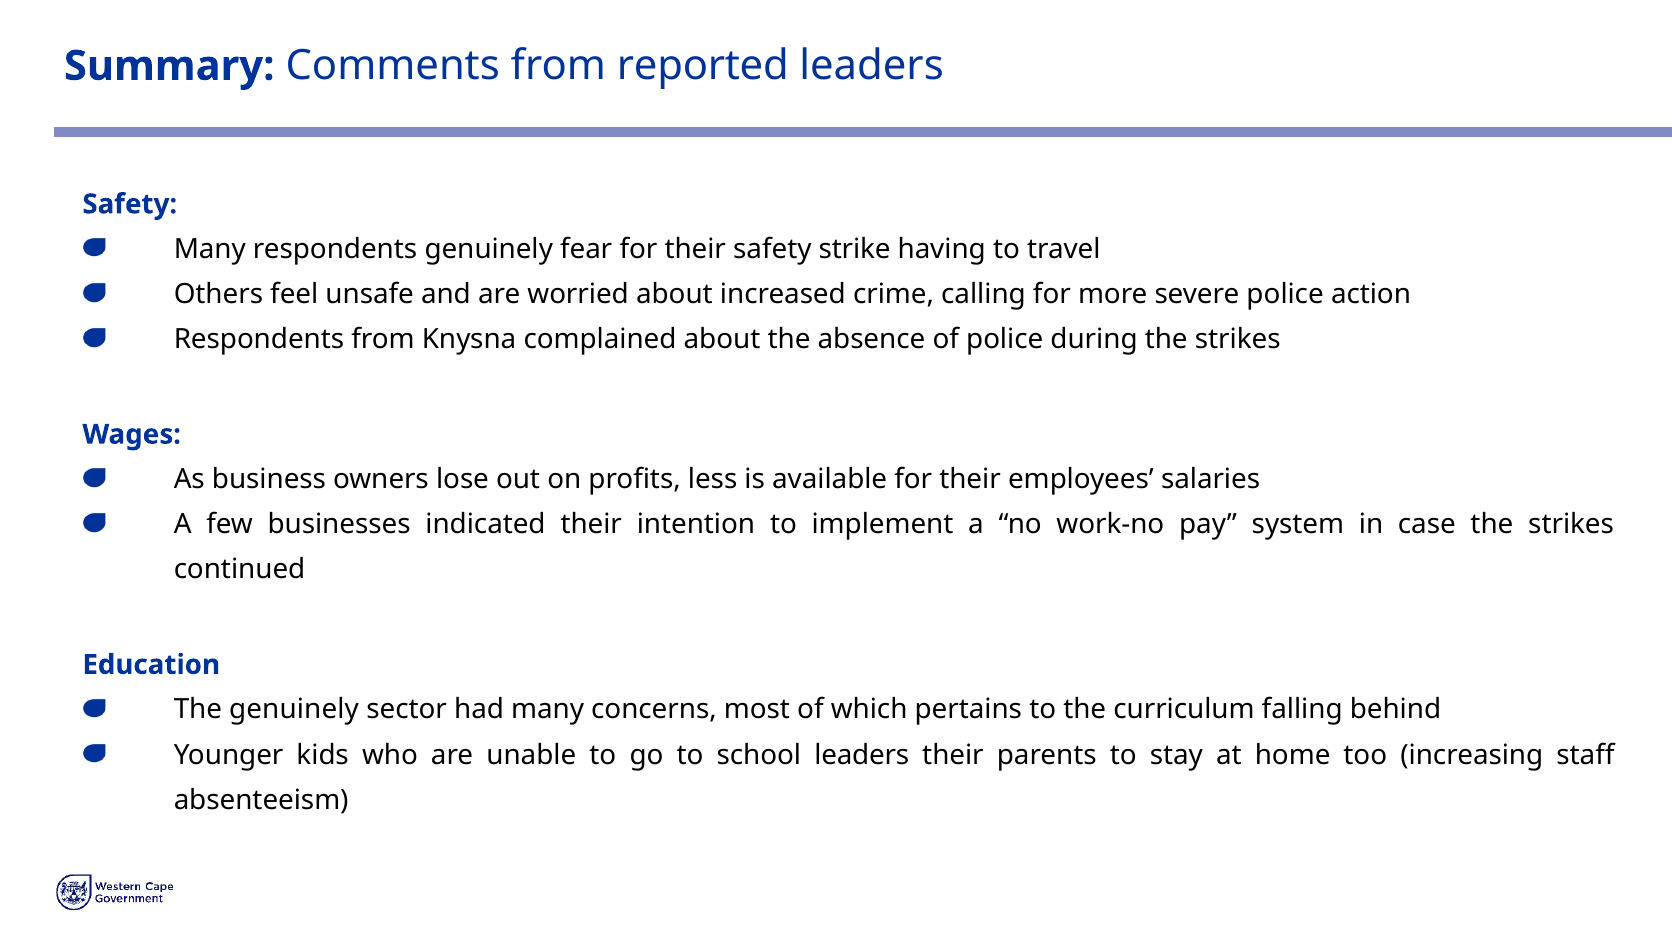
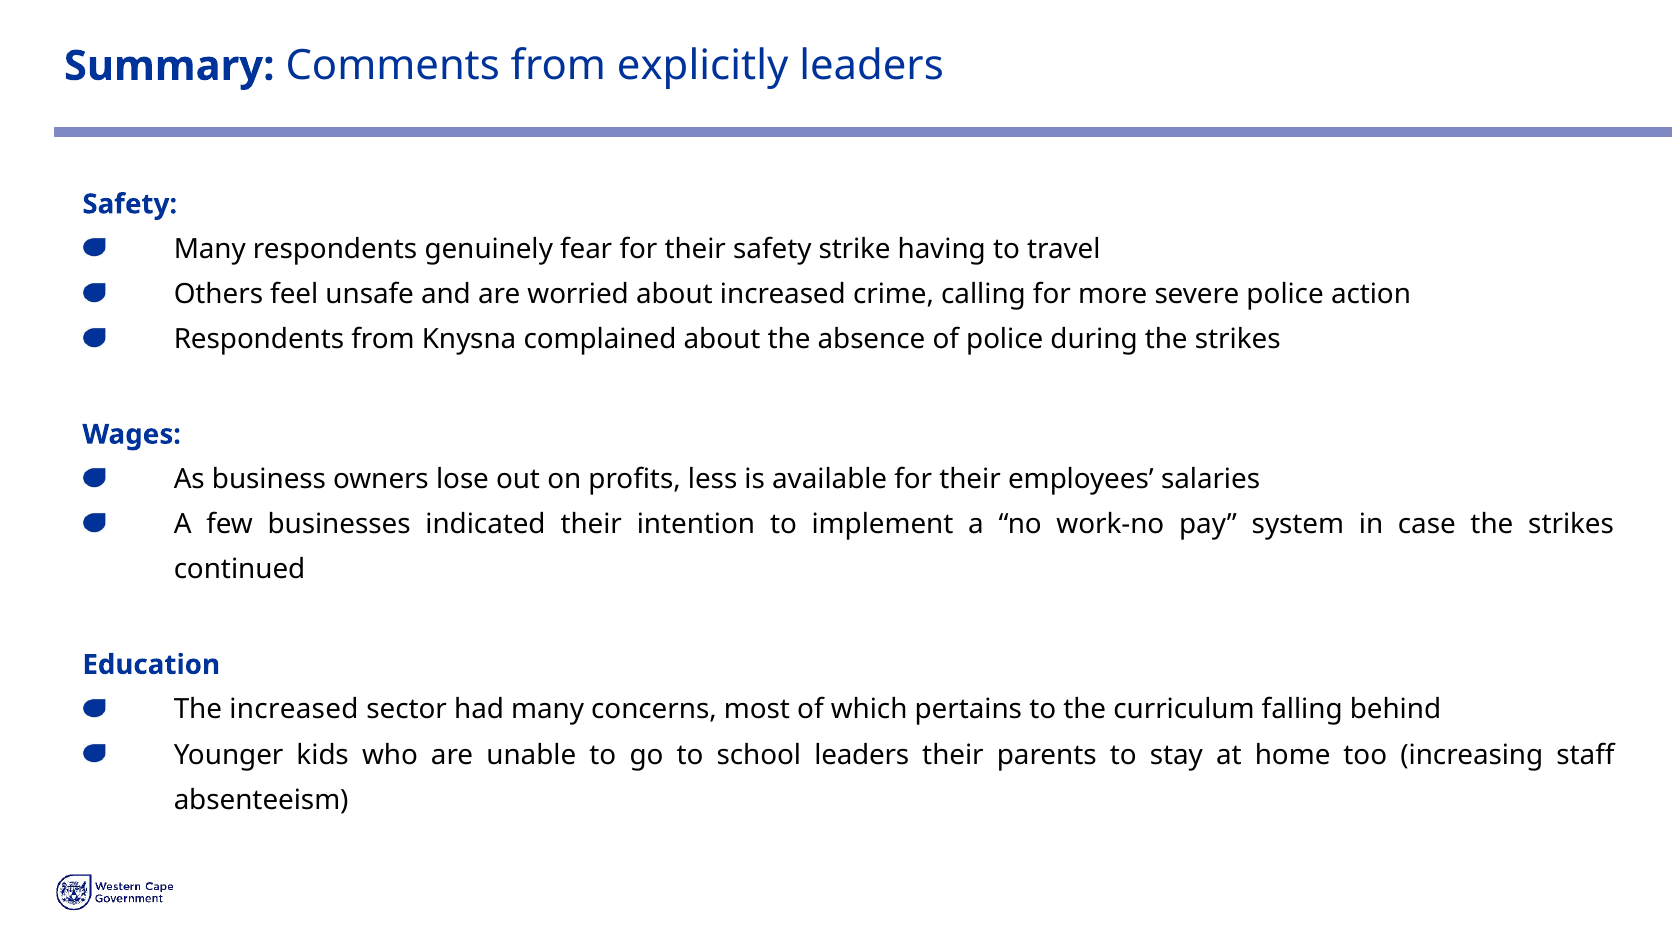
reported: reported -> explicitly (703, 66)
The genuinely: genuinely -> increased (294, 710)
